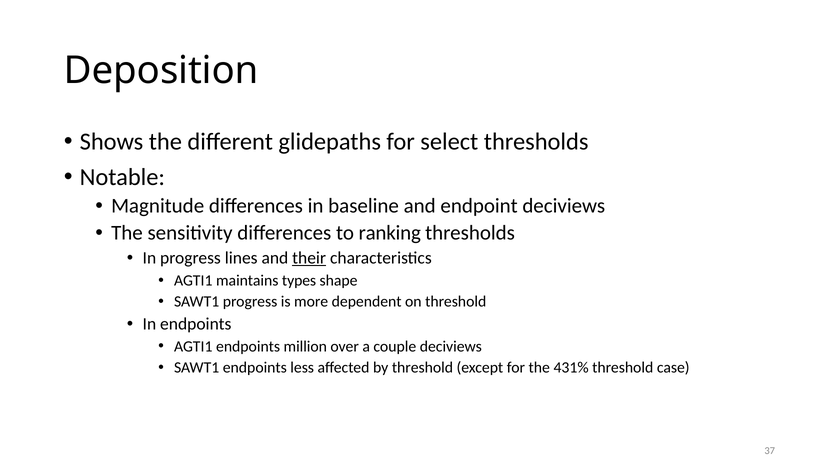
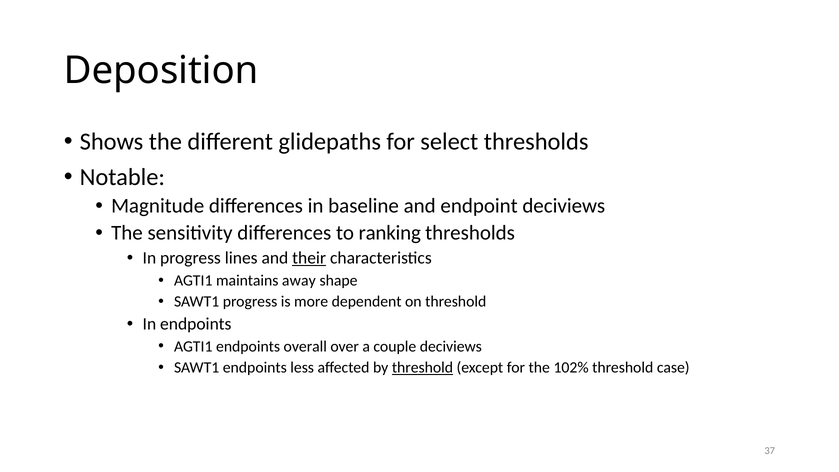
types: types -> away (299, 280)
million: million -> overall (305, 346)
threshold underline: none -> present (422, 368)
431%: 431% -> 102% (571, 368)
